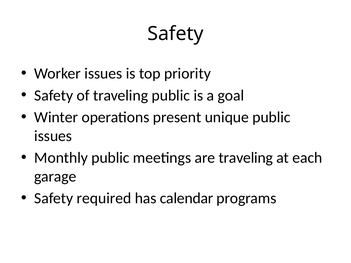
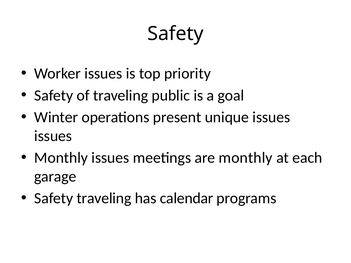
unique public: public -> issues (271, 117)
Monthly public: public -> issues (110, 158)
are traveling: traveling -> monthly (246, 158)
Safety required: required -> traveling (104, 198)
